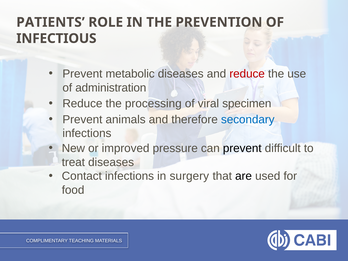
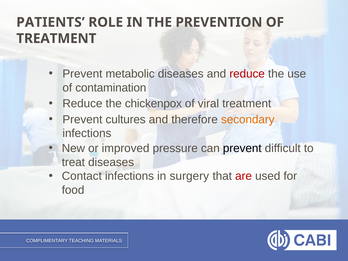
INFECTIOUS: INFECTIOUS -> TREATMENT (56, 38)
administration: administration -> contamination (111, 88)
processing: processing -> chickenpox (153, 104)
viral specimen: specimen -> treatment (247, 104)
animals: animals -> cultures (126, 119)
secondary colour: blue -> orange (248, 119)
are colour: black -> red (244, 176)
